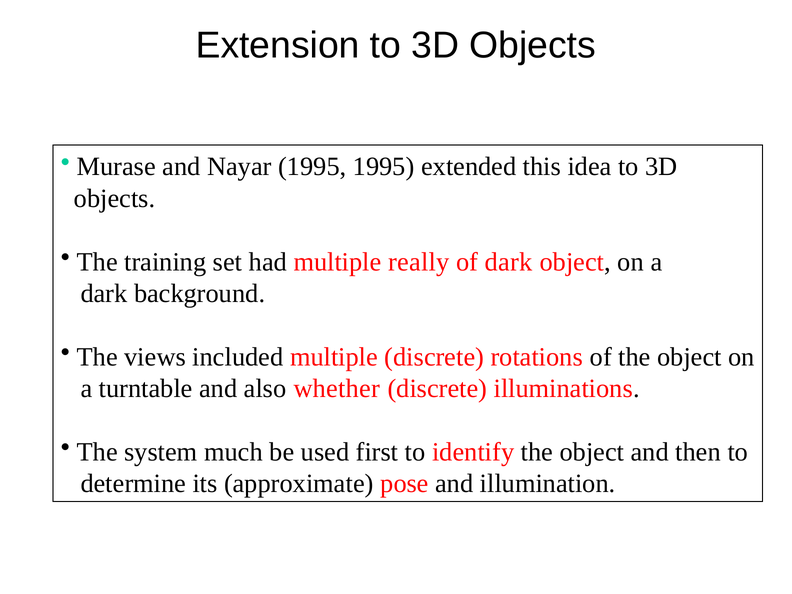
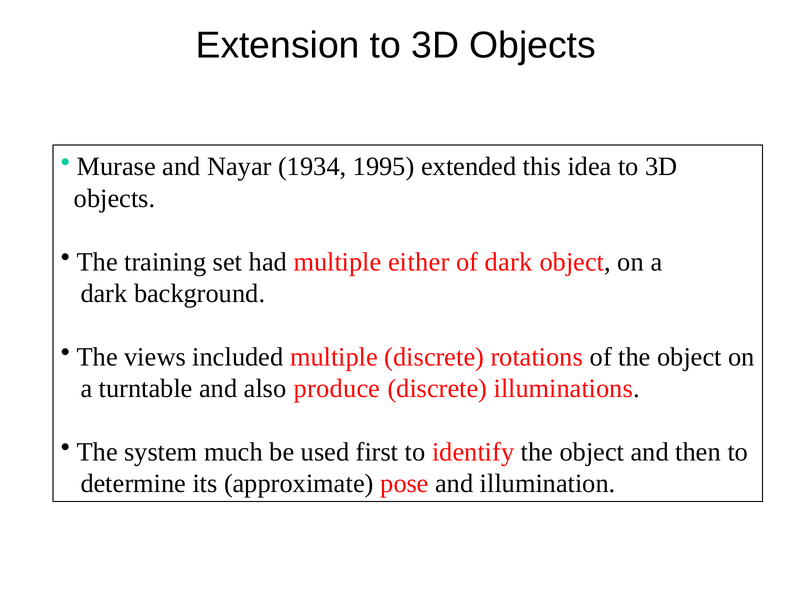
Nayar 1995: 1995 -> 1934 (312, 167)
really: really -> either (419, 262)
whether: whether -> produce (337, 389)
